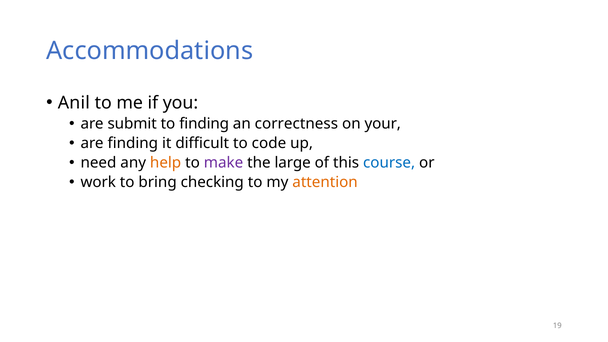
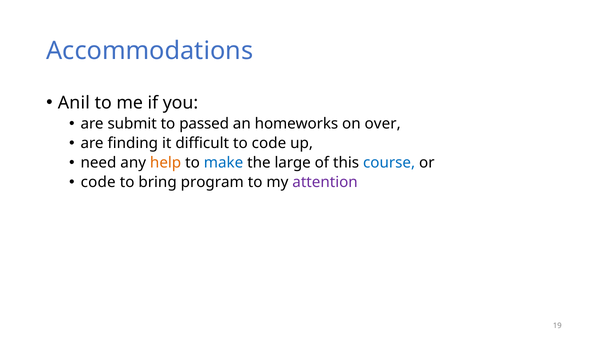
to finding: finding -> passed (204, 124)
correctness: correctness -> homeworks (296, 124)
your: your -> over (383, 124)
make colour: purple -> blue (224, 163)
work: work -> code (98, 182)
checking: checking -> program (212, 182)
attention colour: orange -> purple (325, 182)
